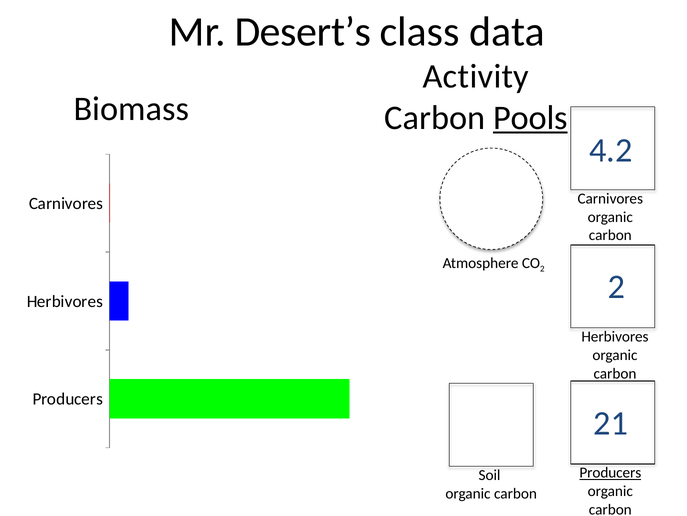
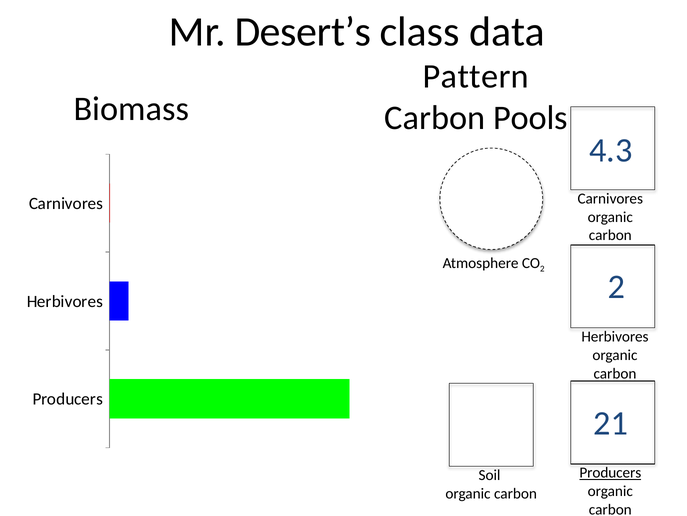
Activity: Activity -> Pattern (476, 76)
Pools underline: present -> none (530, 118)
4.2: 4.2 -> 4.3 (611, 150)
